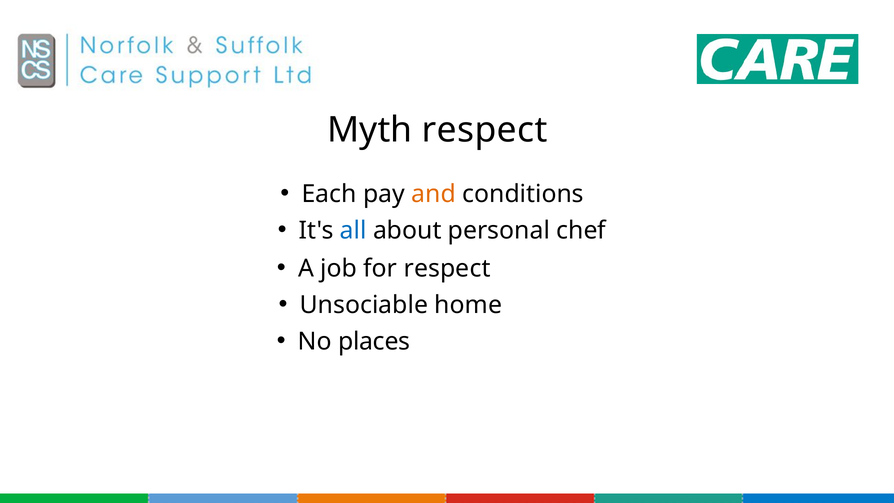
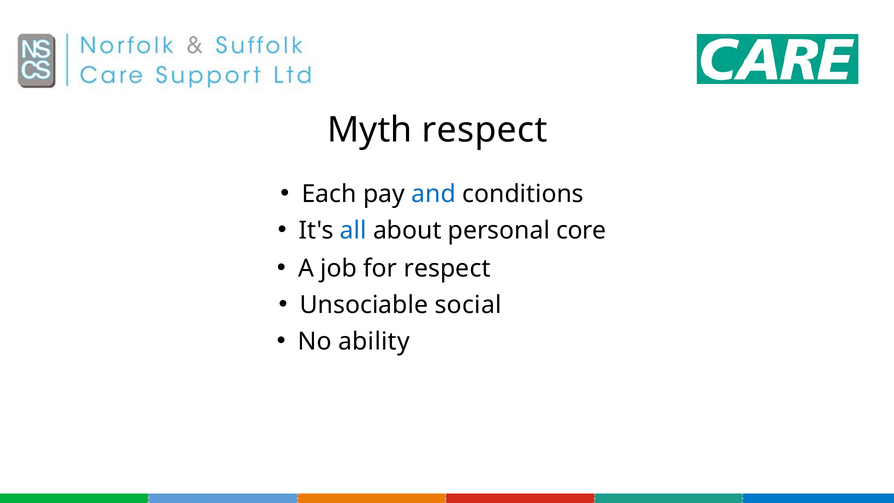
and colour: orange -> blue (434, 194)
chef: chef -> core (581, 231)
home: home -> social (468, 305)
places: places -> ability (374, 341)
